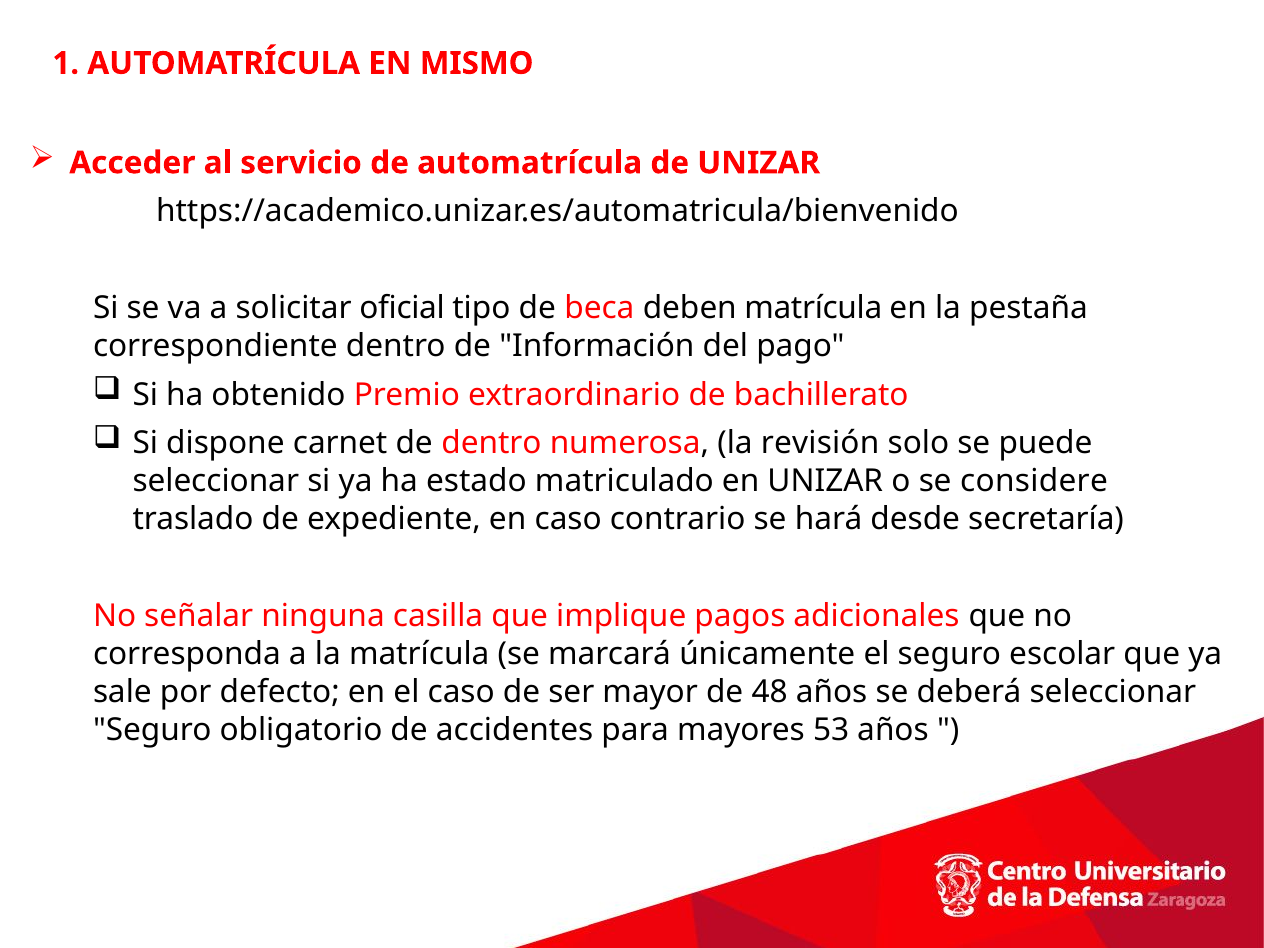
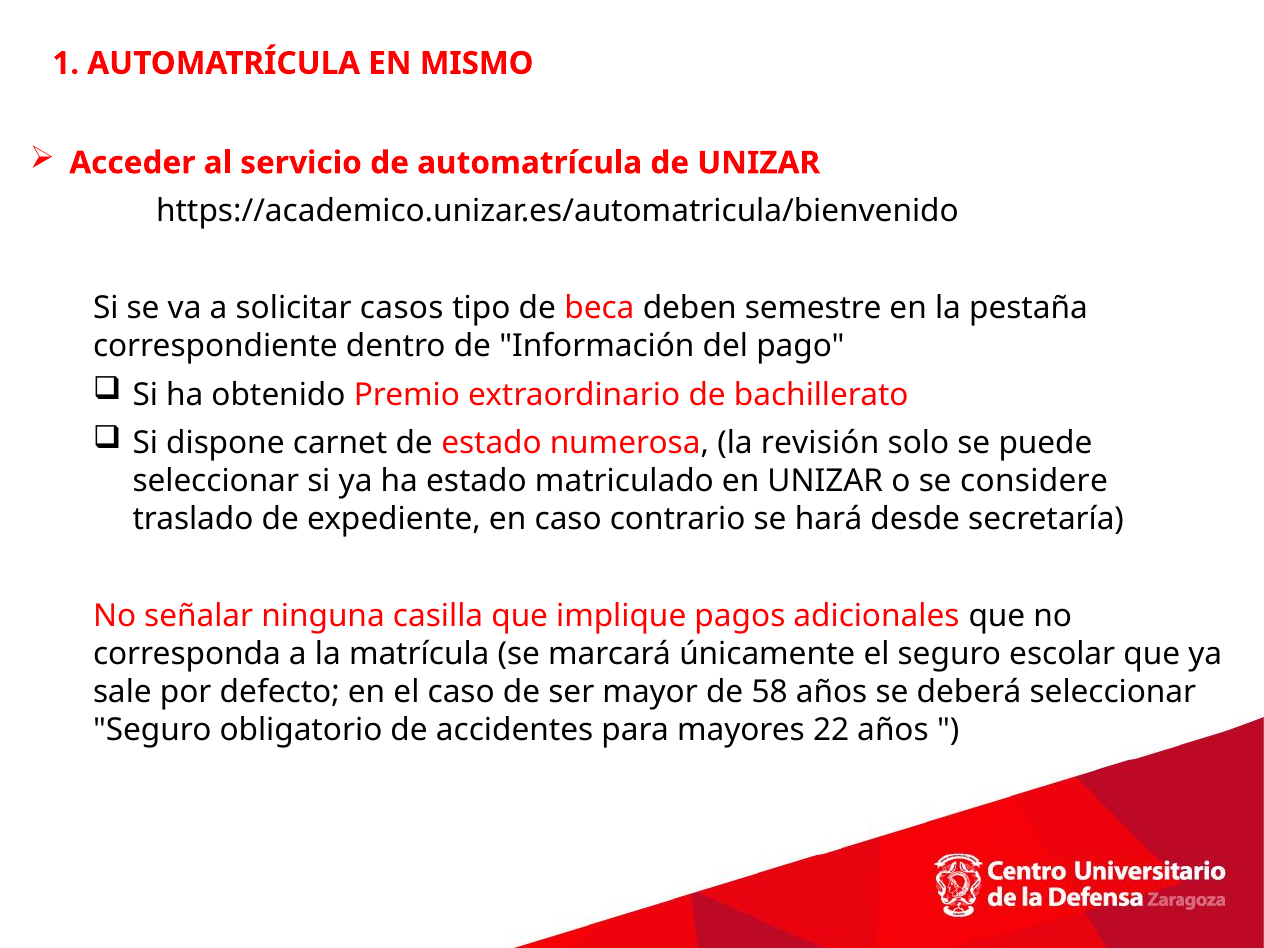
oficial: oficial -> casos (402, 308)
deben matrícula: matrícula -> semestre (813, 308)
de dentro: dentro -> estado (492, 443)
48: 48 -> 58 (770, 692)
53: 53 -> 22 (831, 730)
